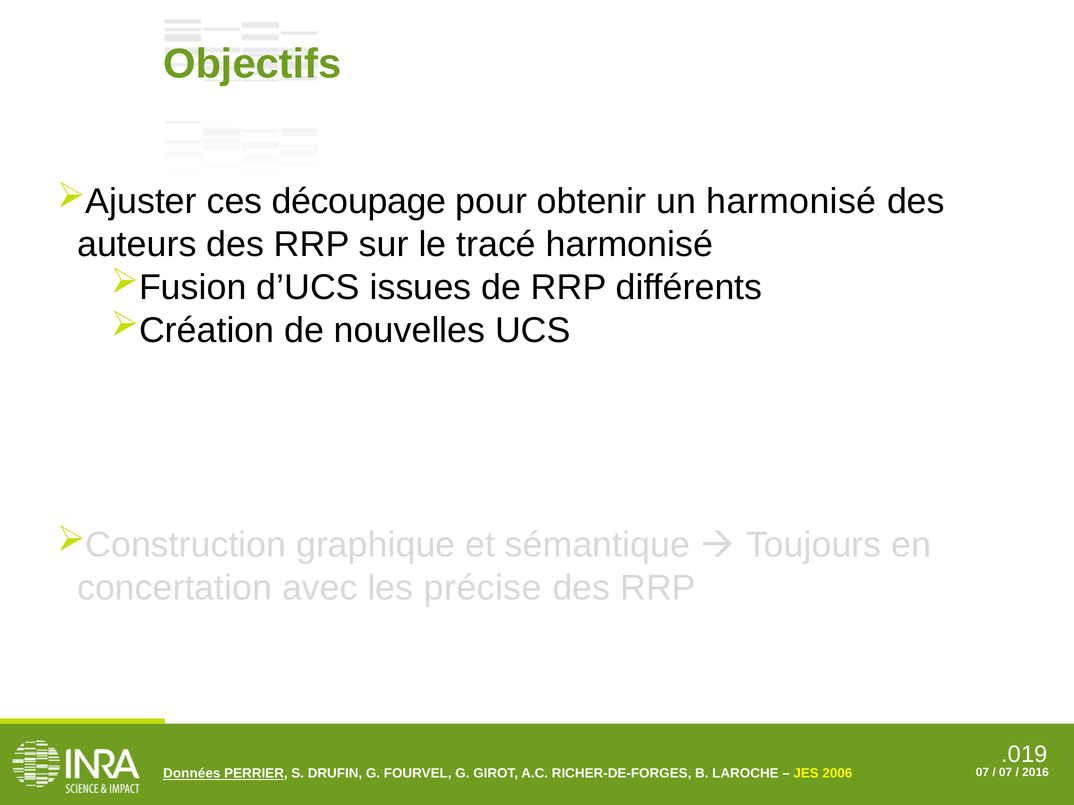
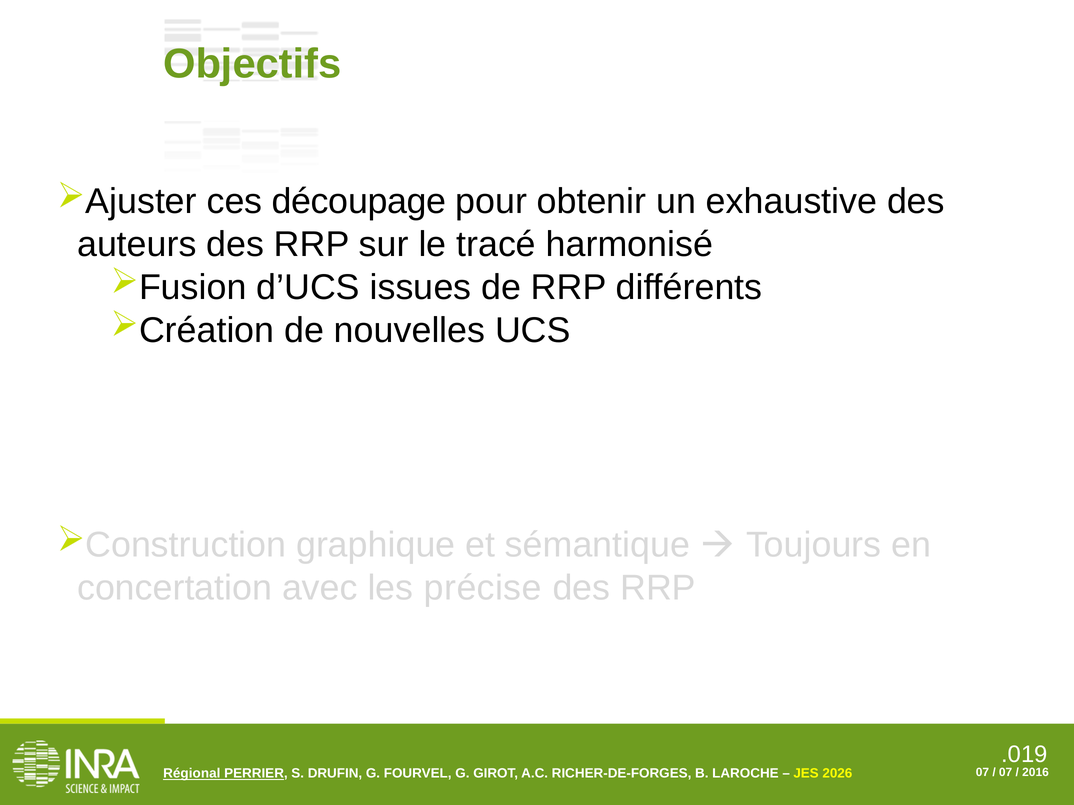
un harmonisé: harmonisé -> exhaustive (792, 202)
Données: Données -> Régional (192, 774)
2006: 2006 -> 2026 (837, 774)
